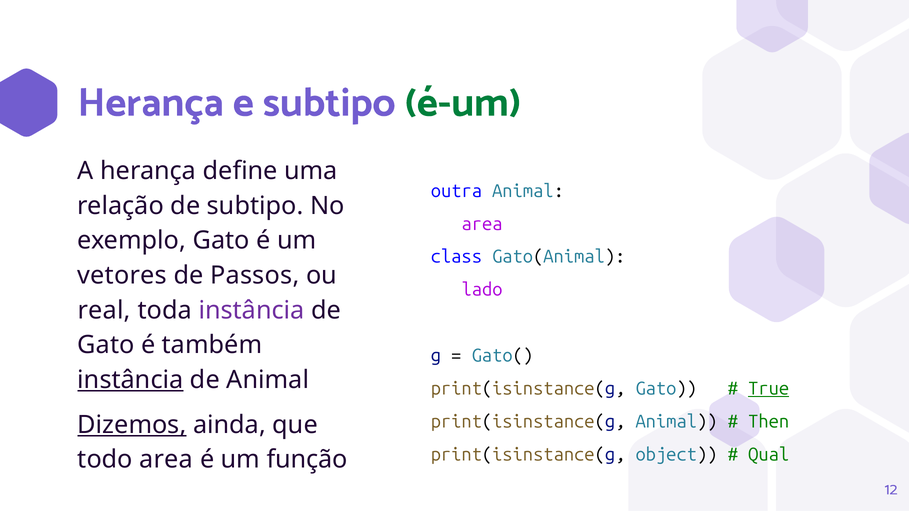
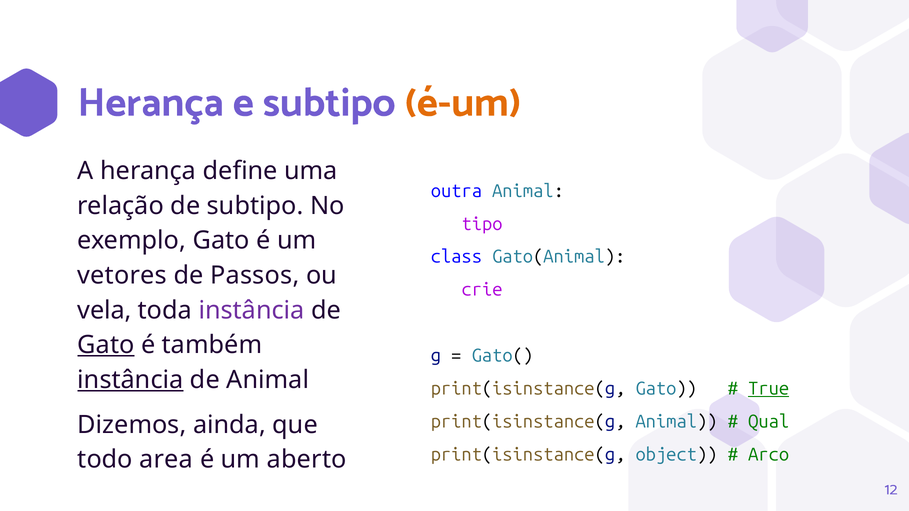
é-um colour: green -> orange (463, 102)
area: area -> tipo (482, 224)
lado: lado -> crie (482, 290)
real: real -> vela (104, 310)
Gato underline: none -> present (106, 345)
Then: Then -> Qual (769, 422)
Dizemos underline: present -> none (132, 425)
Qual: Qual -> Arco (769, 455)
função: função -> aberto (307, 460)
